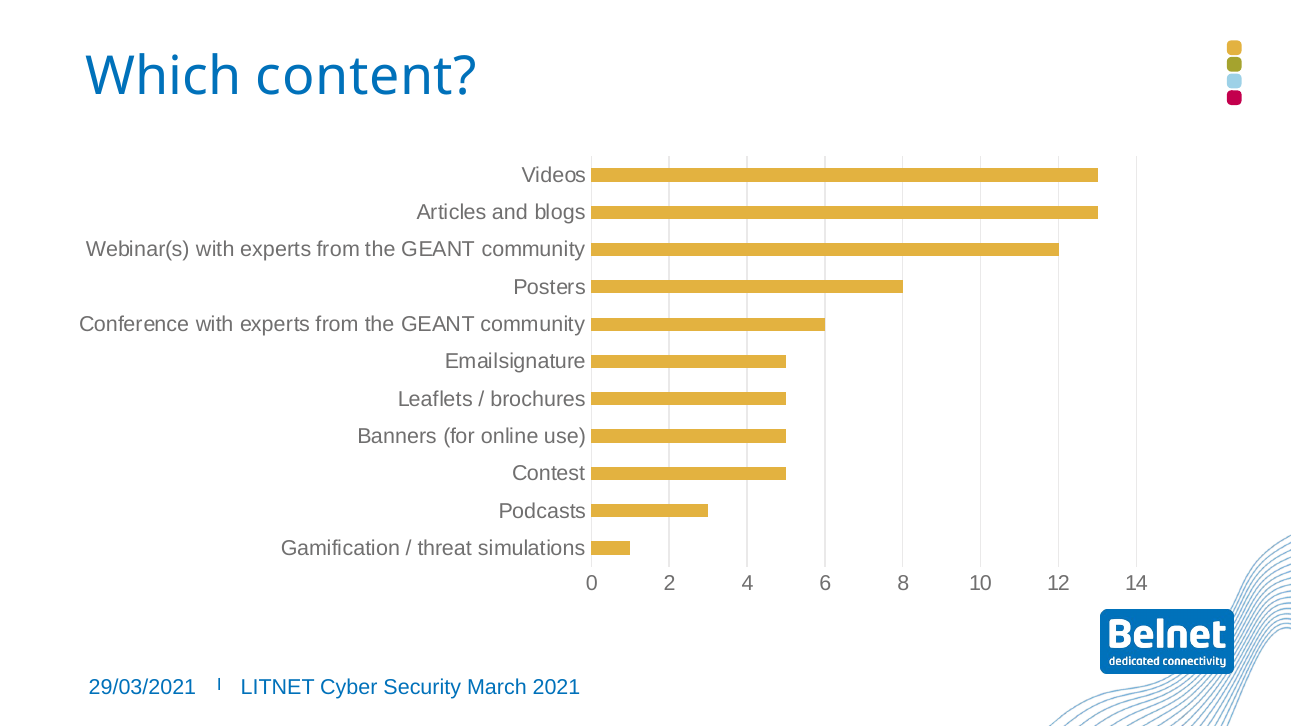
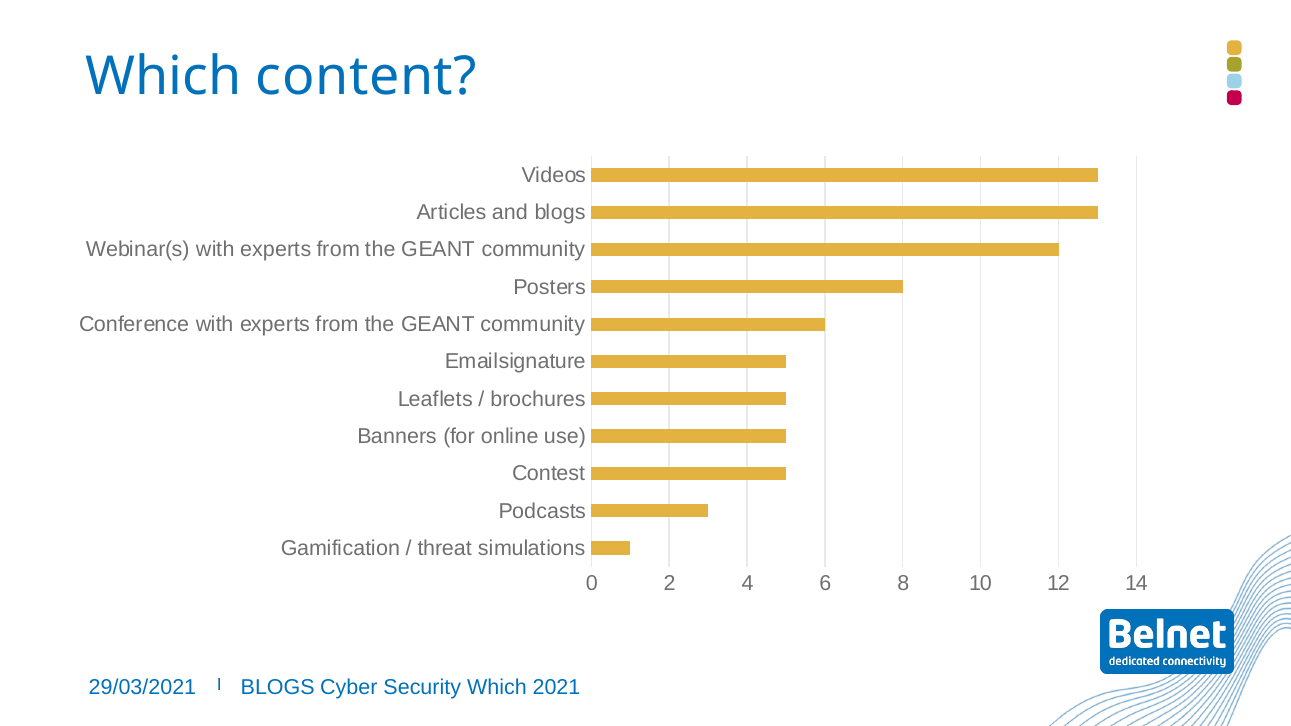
LITNET: LITNET -> BLOGS (278, 687)
Security March: March -> Which (497, 687)
